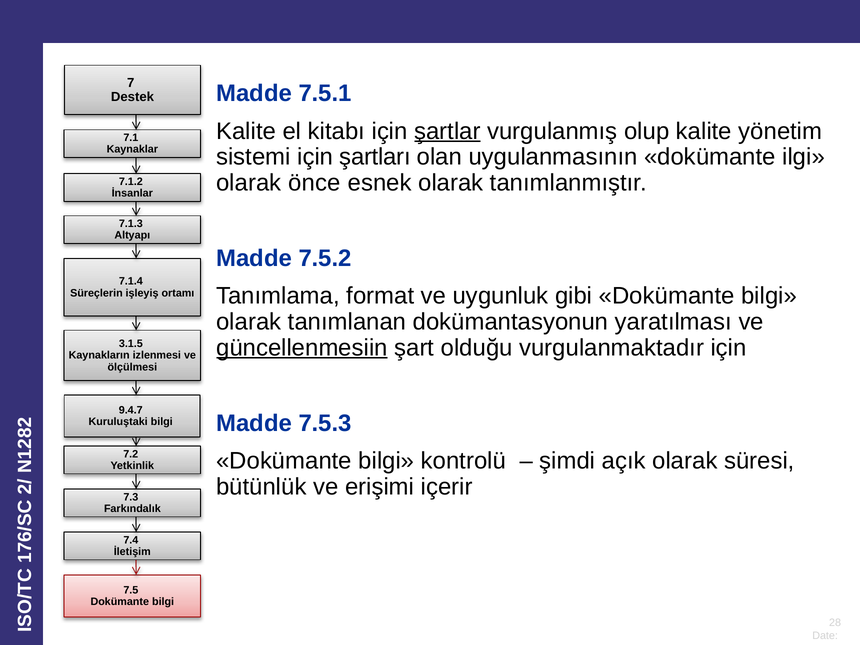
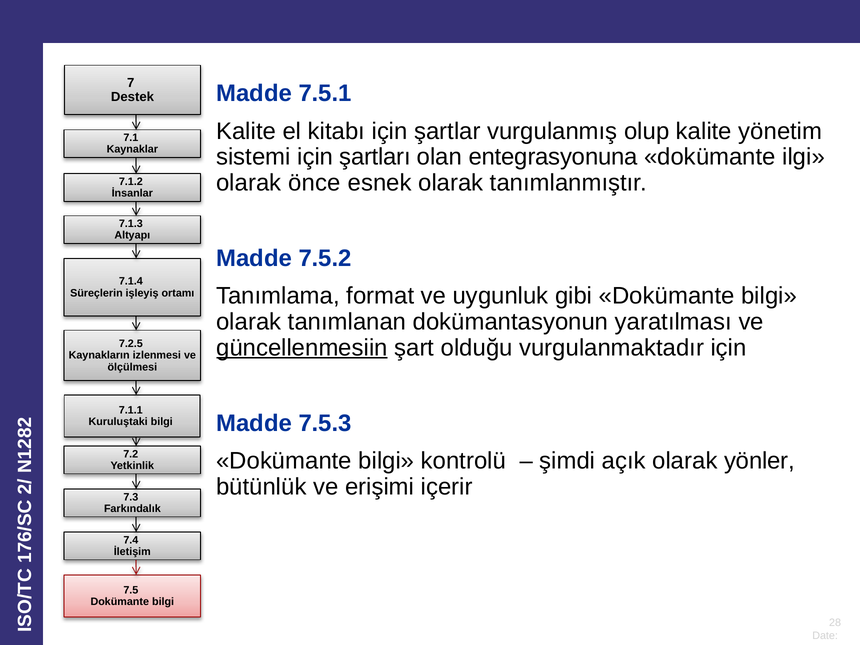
şartlar underline: present -> none (447, 131)
uygulanmasının: uygulanmasının -> entegrasyonuna (553, 157)
3.1.5: 3.1.5 -> 7.2.5 (131, 344)
9.4.7: 9.4.7 -> 7.1.1 (131, 410)
süresi: süresi -> yönler (759, 461)
